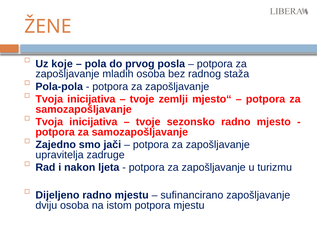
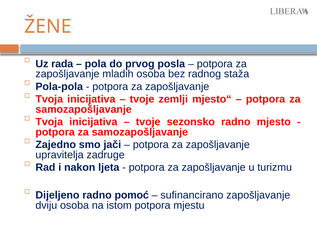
koje: koje -> rada (62, 64)
radno mjestu: mjestu -> pomoć (132, 195)
